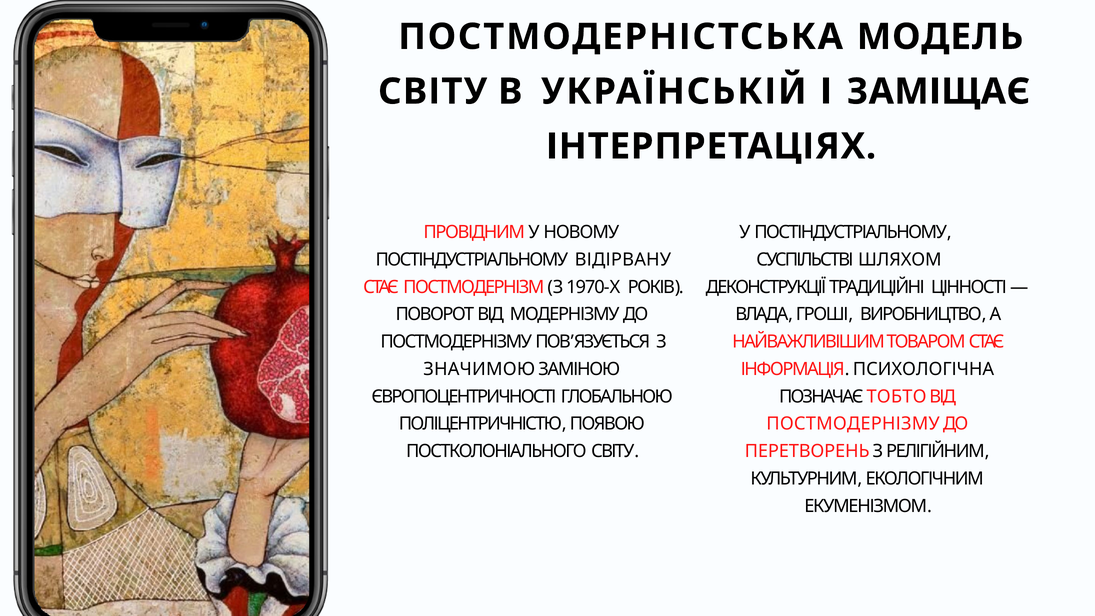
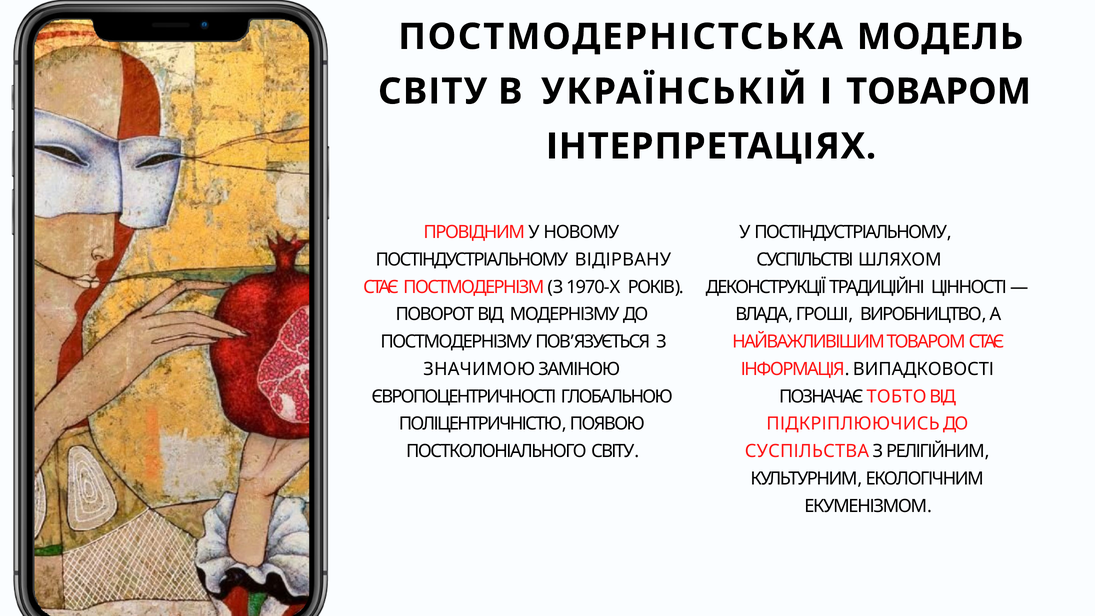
І ЗАМІЩАЄ: ЗАМІЩАЄ -> ТОВАРОМ (939, 92)
ПСИХОЛОГІЧНА: ПСИХОЛОГІЧНА -> ВИПАДКОВОСТІ (923, 369)
ПОСТМОДЕРНІЗМУ: ПОСТМОДЕРНІЗМУ -> ПІДКРІПЛЮЮЧИСЬ (853, 424)
ПЕРЕТВОРЕНЬ: ПЕРЕТВОРЕНЬ -> СУСПІЛЬСТВА (807, 451)
